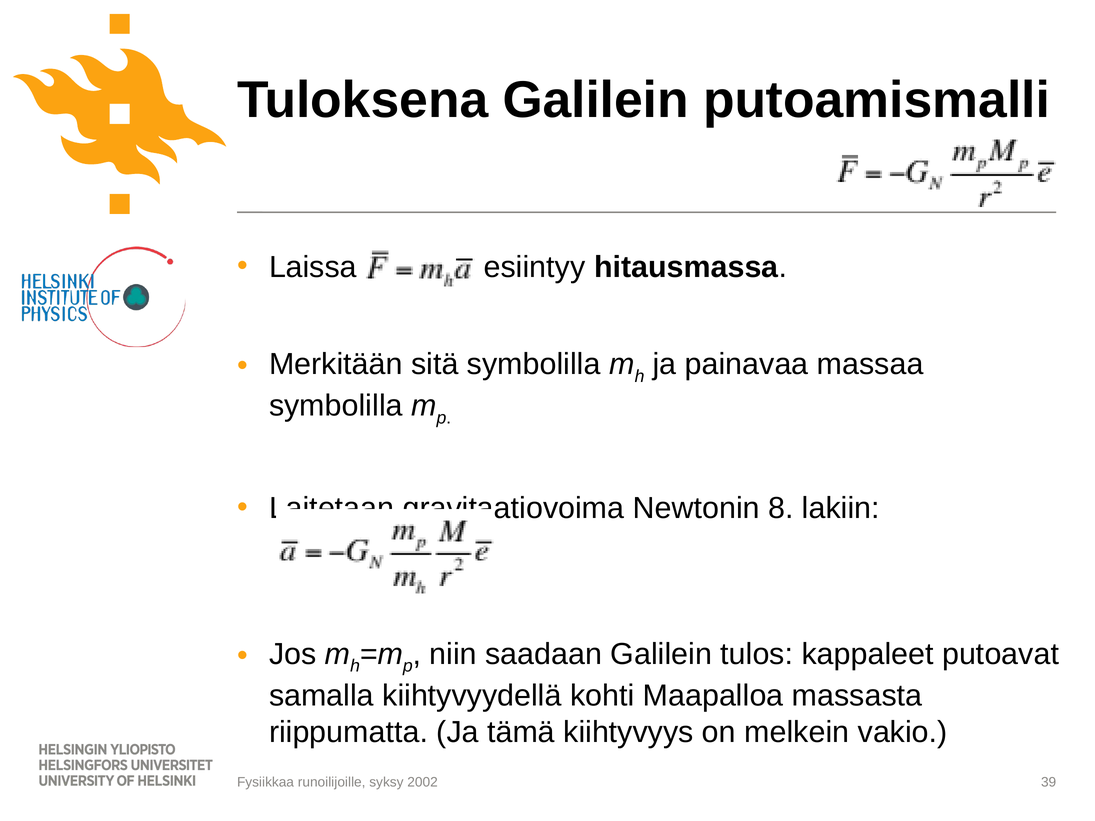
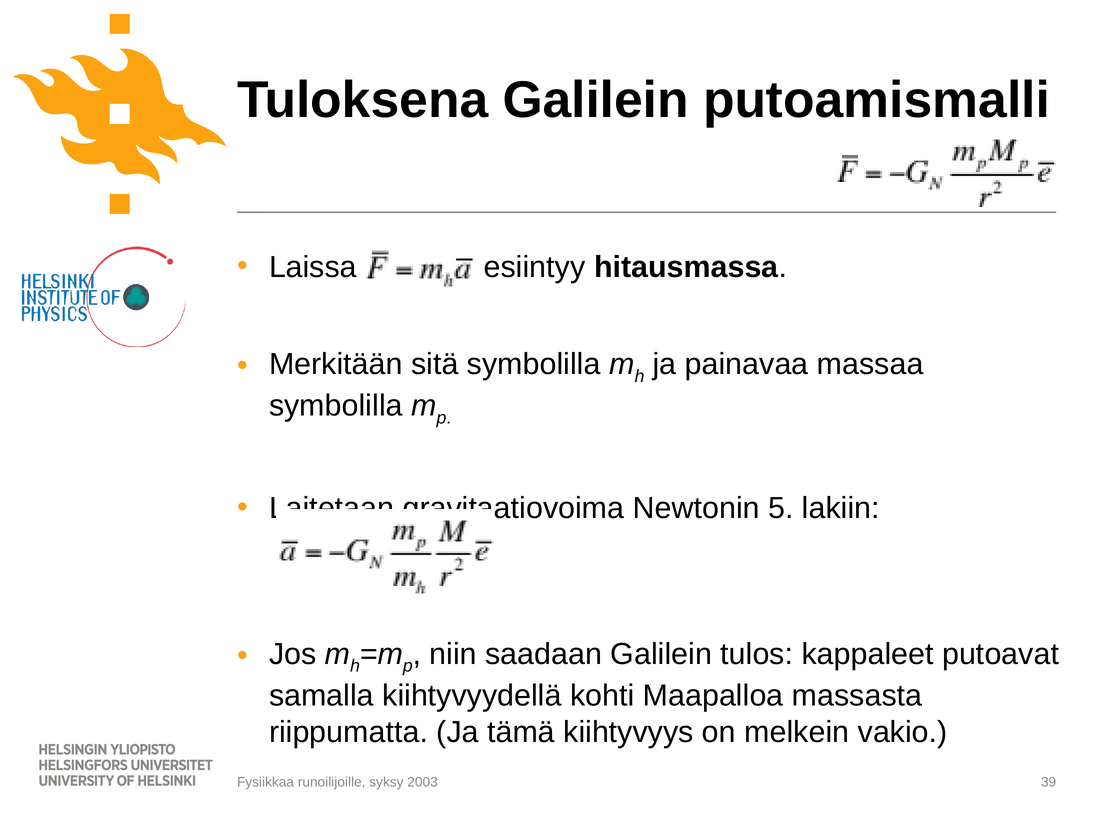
8: 8 -> 5 (781, 508)
2002: 2002 -> 2003 (423, 783)
